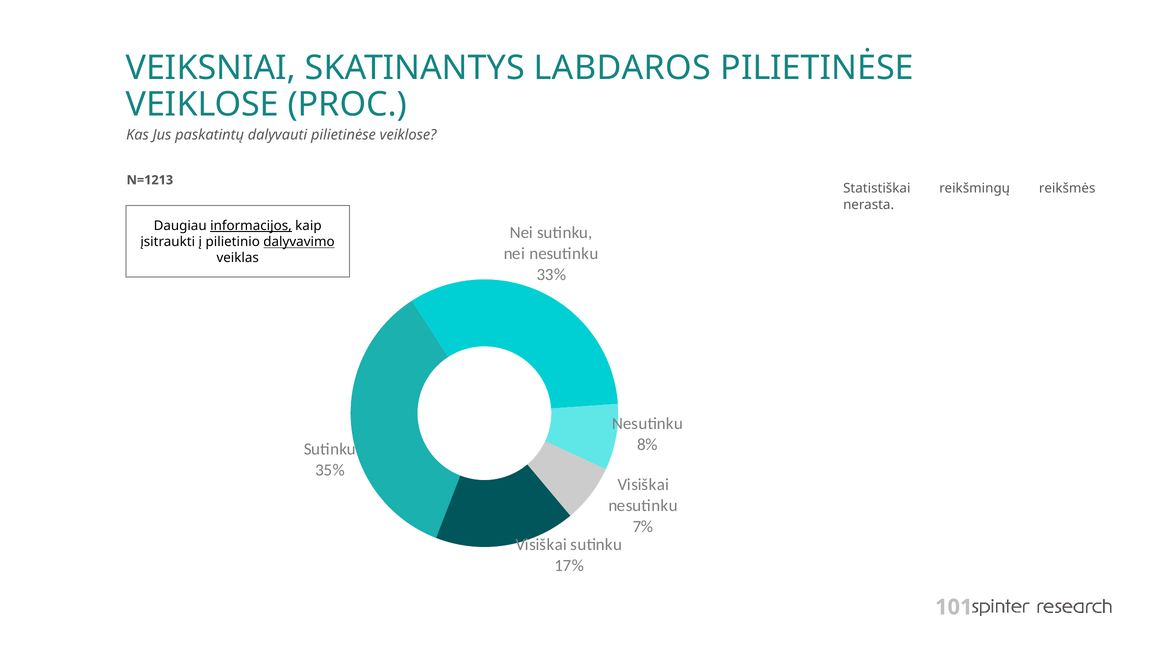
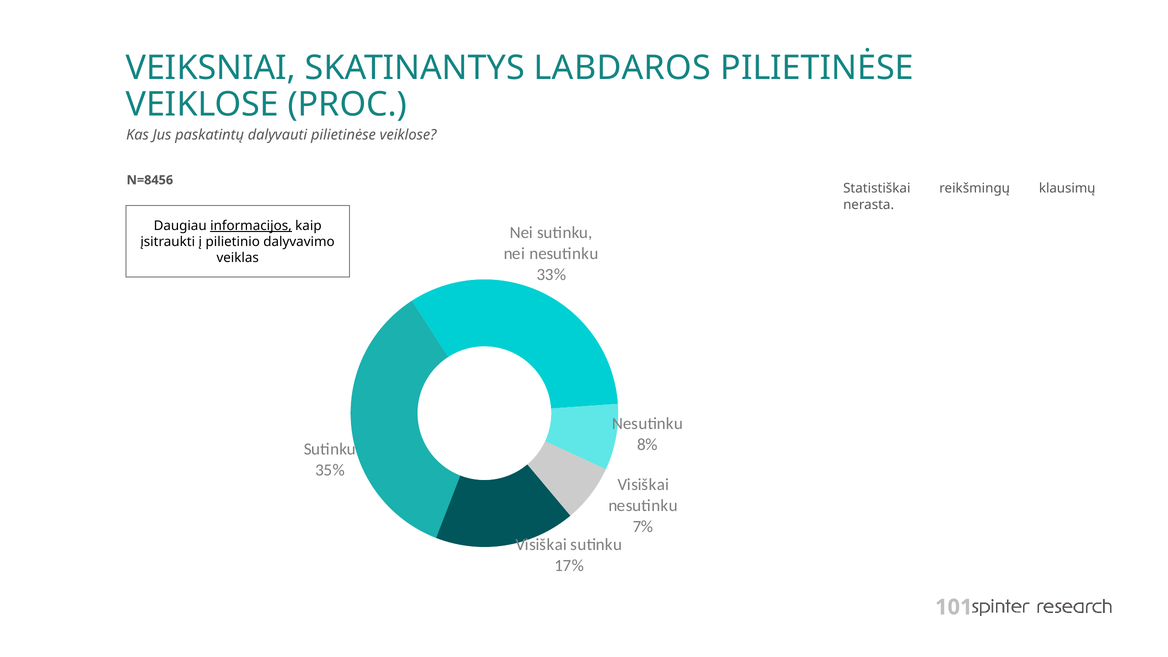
N=1213: N=1213 -> N=8456 (150, 180)
reikšmės: reikšmės -> klausimų (1067, 189)
dalyvavimo underline: present -> none (299, 242)
